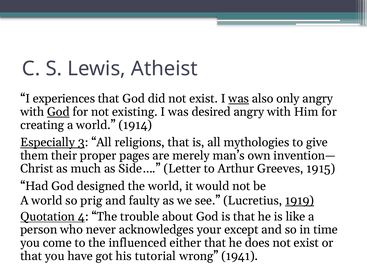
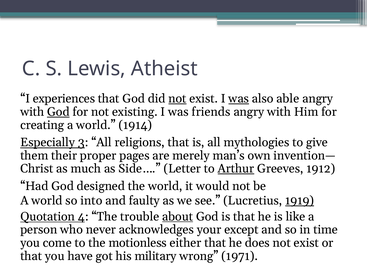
not underline: none -> present (177, 99)
only: only -> able (288, 99)
desired: desired -> friends (211, 112)
Arthur underline: none -> present (236, 169)
1915: 1915 -> 1912 (321, 169)
prig: prig -> into (91, 201)
about underline: none -> present (178, 217)
influenced: influenced -> motionless (138, 243)
tutorial: tutorial -> military (156, 256)
1941: 1941 -> 1971 (240, 256)
